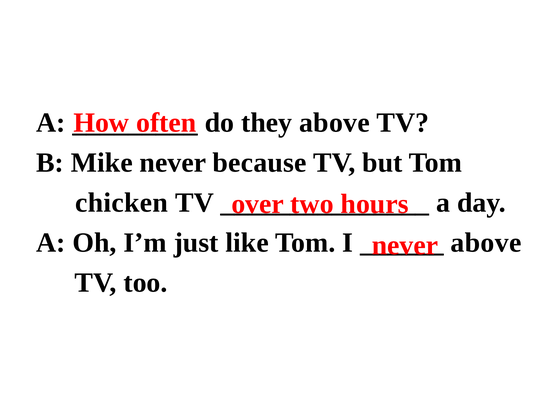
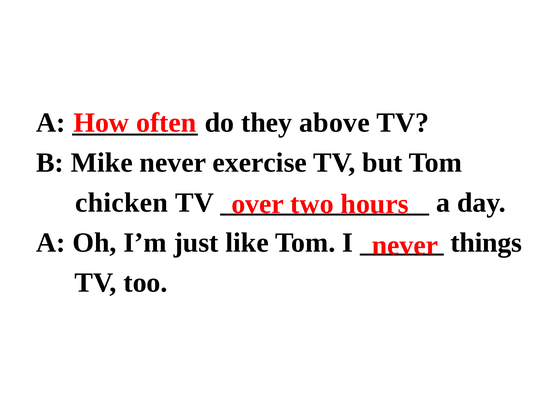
because: because -> exercise (260, 163)
above: above -> things (486, 243)
